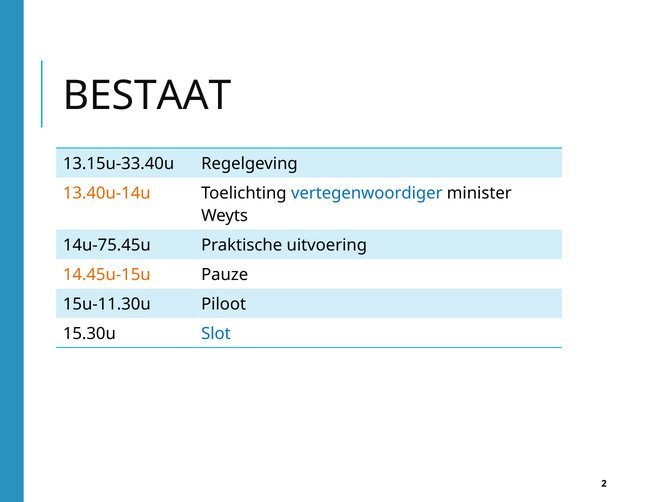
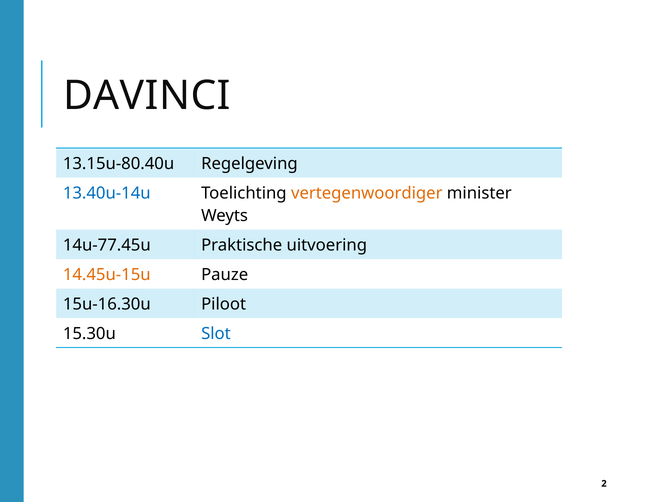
BESTAAT: BESTAAT -> DAVINCI (147, 96)
13.15u-33.40u: 13.15u-33.40u -> 13.15u-80.40u (119, 163)
13.40u-14u colour: orange -> blue (107, 193)
vertegenwoordiger colour: blue -> orange (367, 193)
14u-75.45u: 14u-75.45u -> 14u-77.45u (107, 245)
15u-11.30u: 15u-11.30u -> 15u-16.30u (107, 304)
